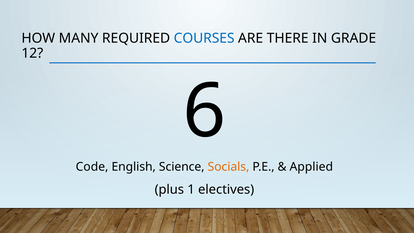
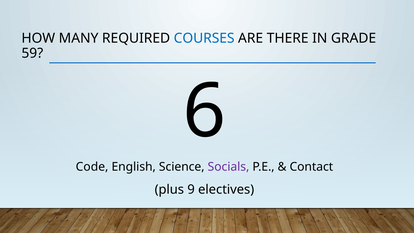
12: 12 -> 59 (32, 53)
Socials colour: orange -> purple (228, 167)
Applied: Applied -> Contact (311, 167)
1: 1 -> 9 (191, 189)
